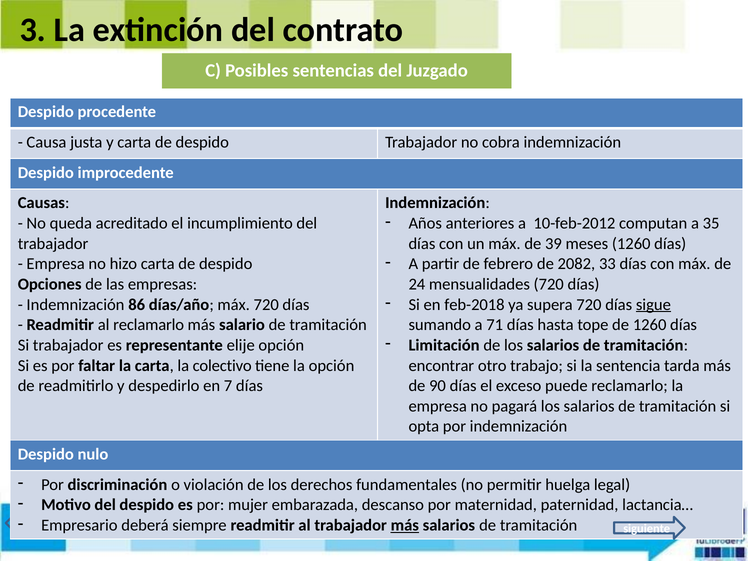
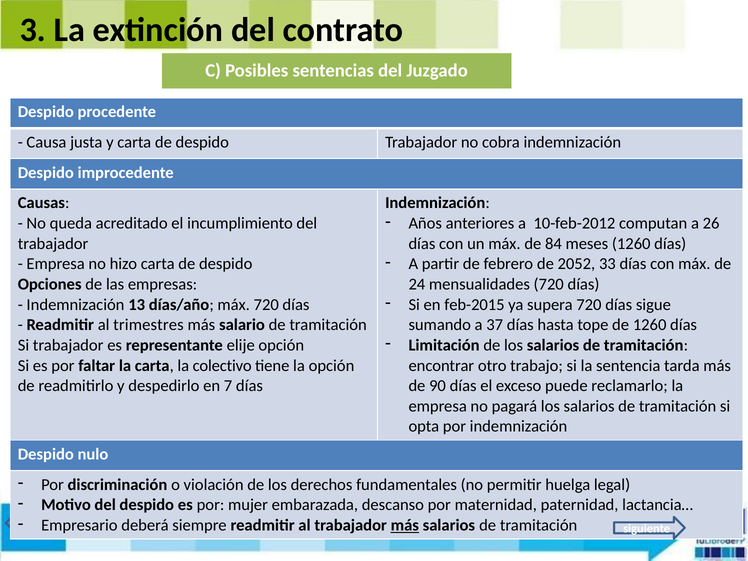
35: 35 -> 26 (711, 223)
39: 39 -> 84 (553, 244)
2082: 2082 -> 2052 (576, 264)
feb-2018: feb-2018 -> feb-2015 (474, 305)
sigue underline: present -> none (653, 305)
86: 86 -> 13 (137, 305)
al reclamarlo: reclamarlo -> trimestres (148, 325)
71: 71 -> 37 (495, 325)
